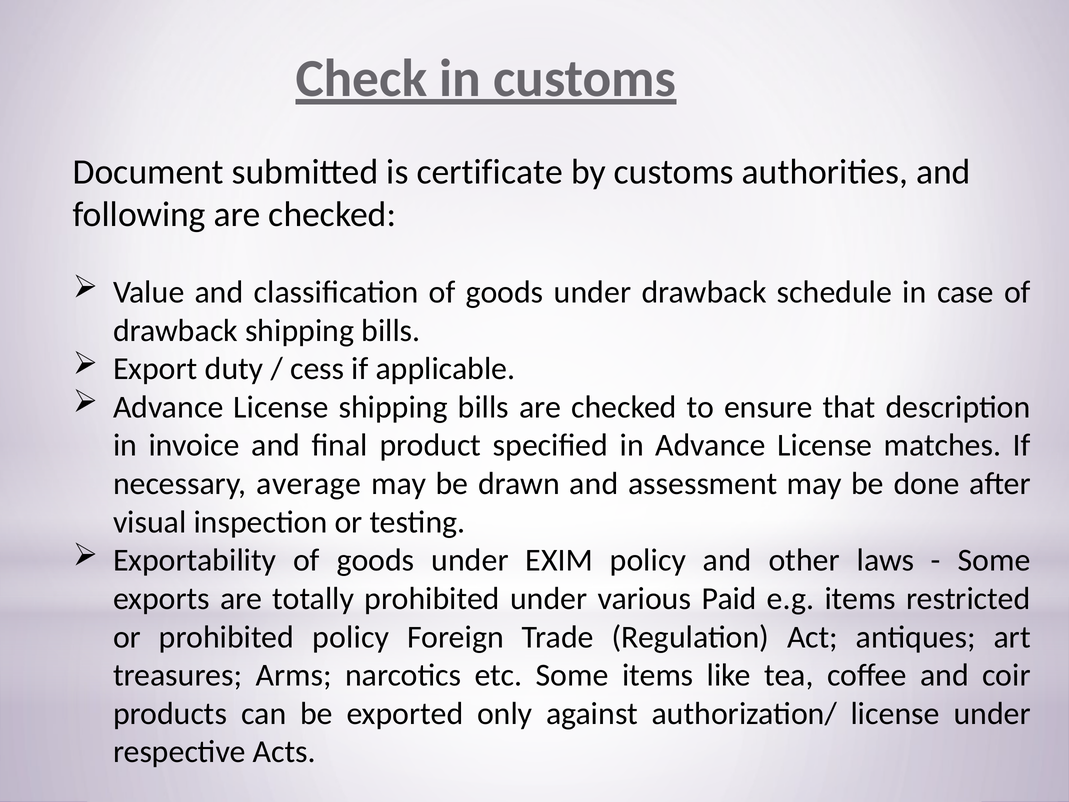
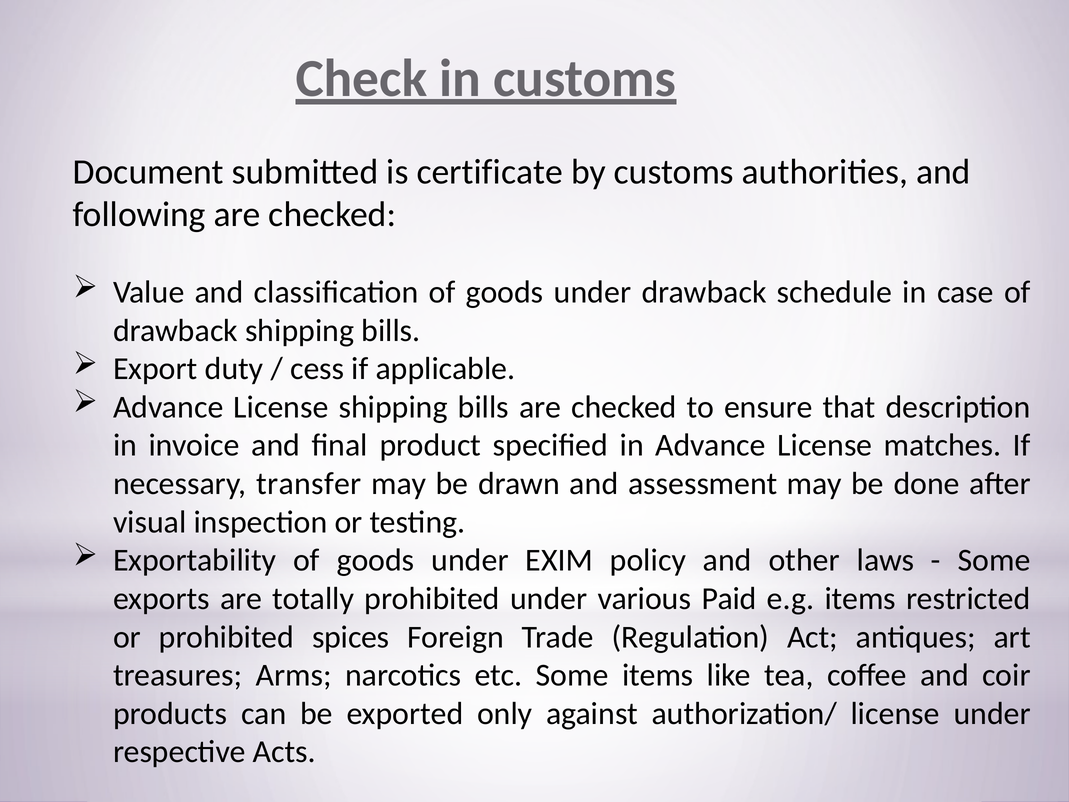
average: average -> transfer (309, 484)
prohibited policy: policy -> spices (351, 637)
